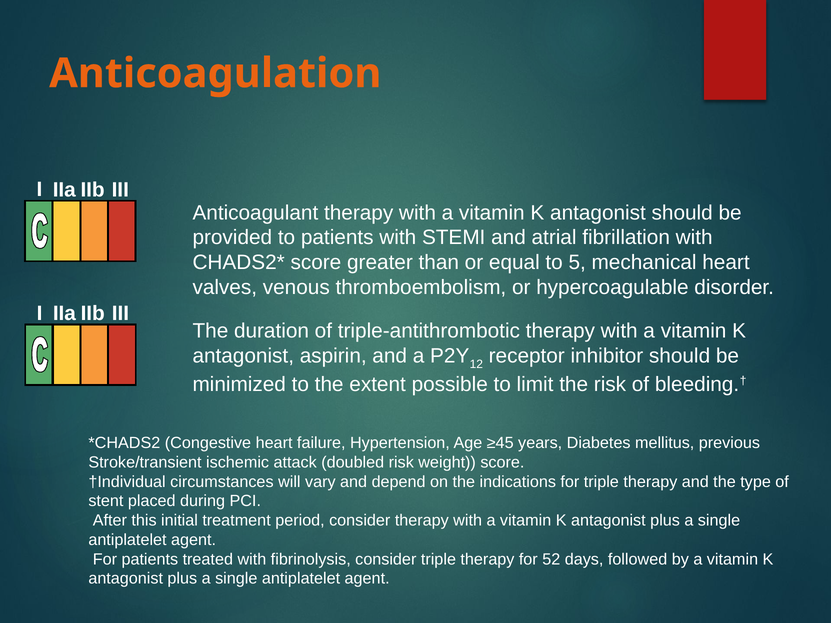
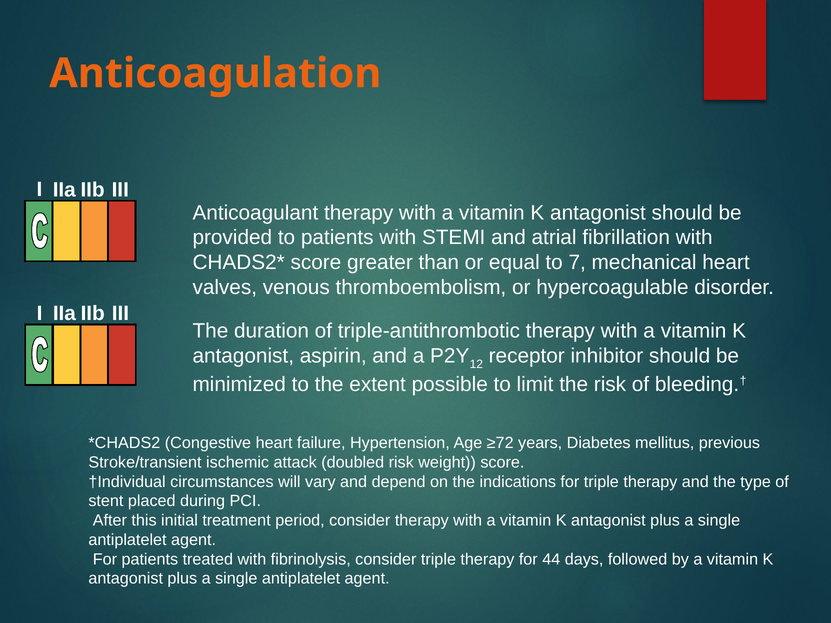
5: 5 -> 7 (577, 263)
≥45: ≥45 -> ≥72 (500, 443)
52: 52 -> 44 (551, 559)
